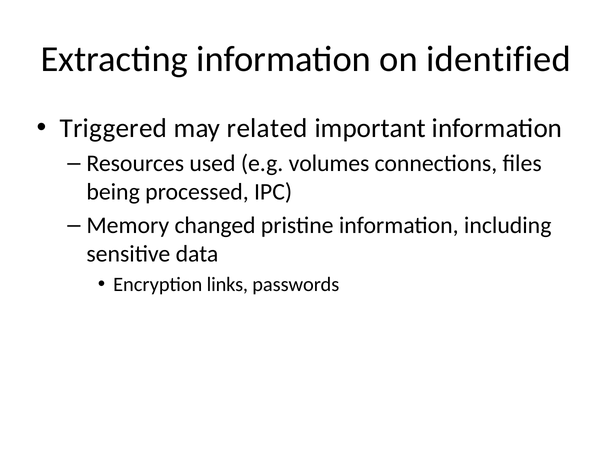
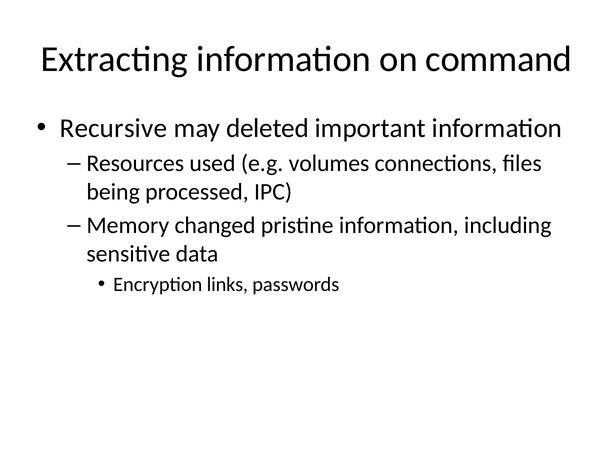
identified: identified -> command (499, 59)
Triggered: Triggered -> Recursive (114, 128)
related: related -> deleted (268, 128)
